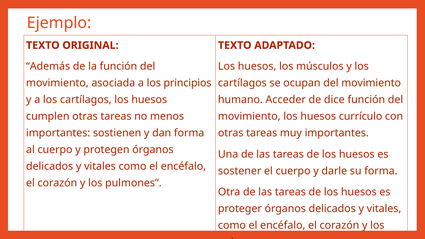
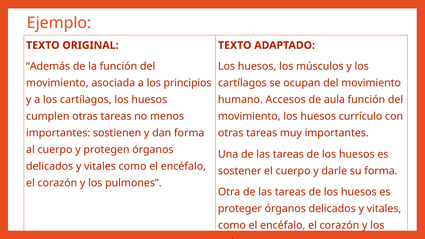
Acceder: Acceder -> Accesos (286, 100)
dice: dice -> aula (334, 100)
